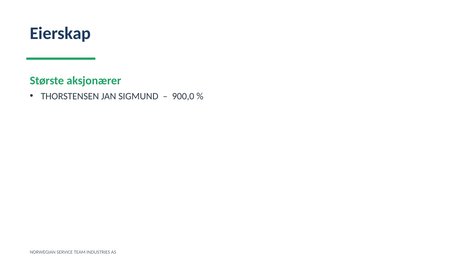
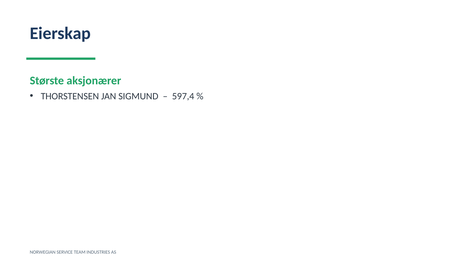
900,0: 900,0 -> 597,4 (183, 96)
